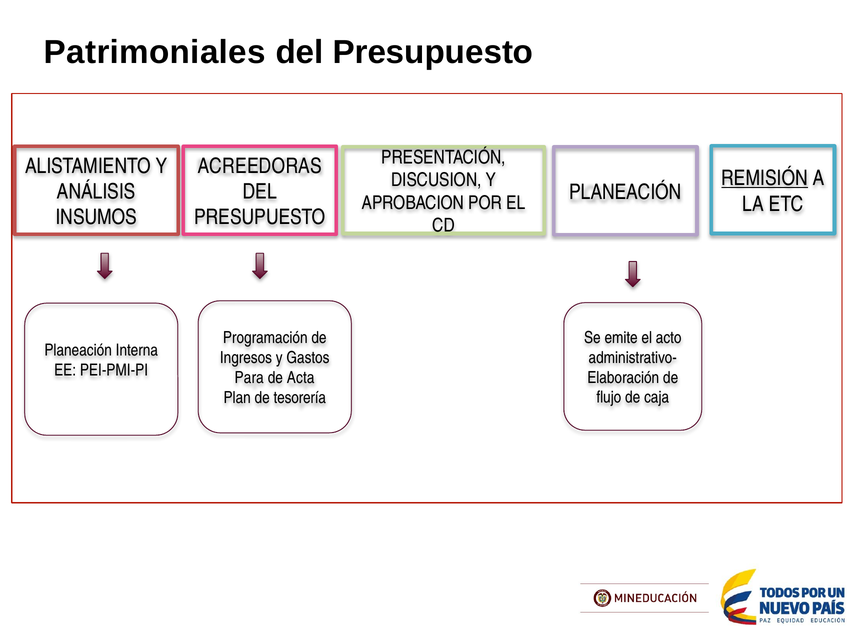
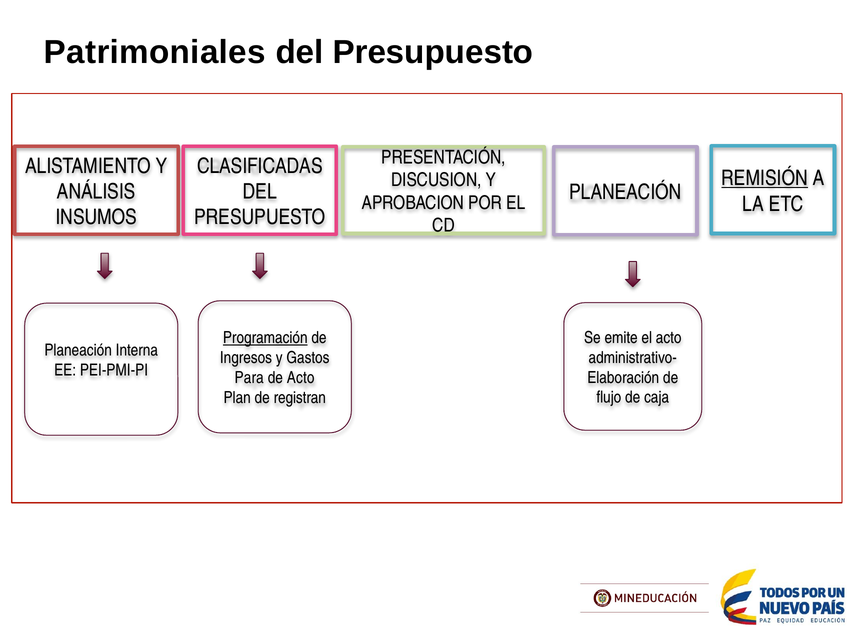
ACREEDORAS: ACREEDORAS -> CLASIFICADAS (260, 166)
Programación underline: none -> present (265, 338)
de Acta: Acta -> Acto (301, 378)
tesorería: tesorería -> registran (300, 398)
